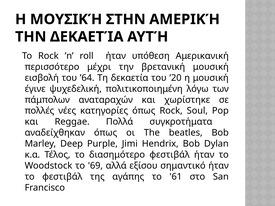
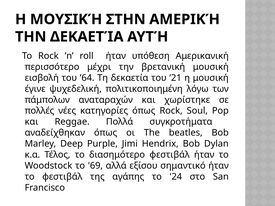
’20: ’20 -> ’21 (175, 78)
61: 61 -> 24 (176, 177)
